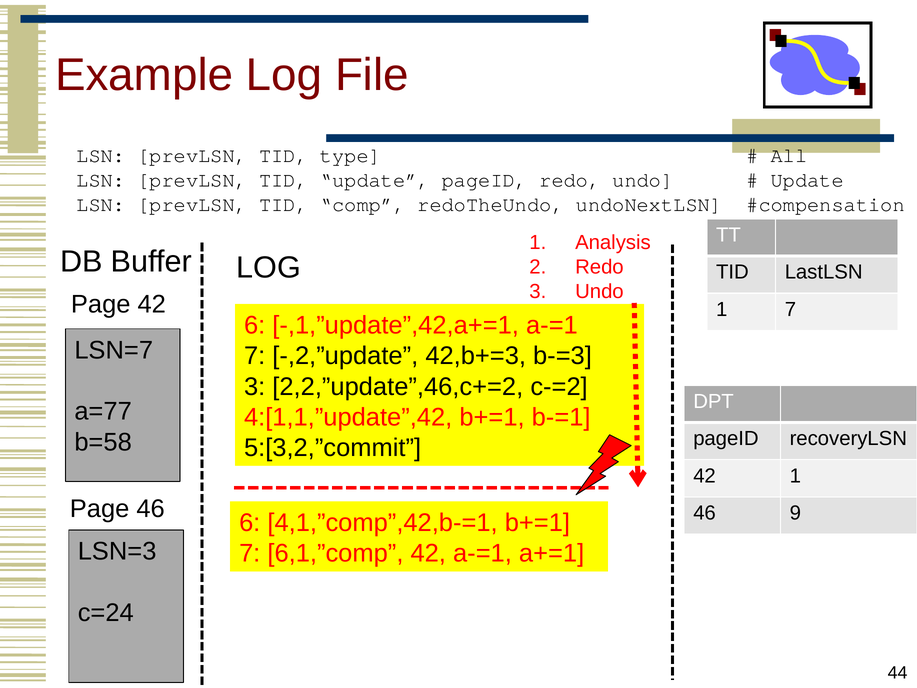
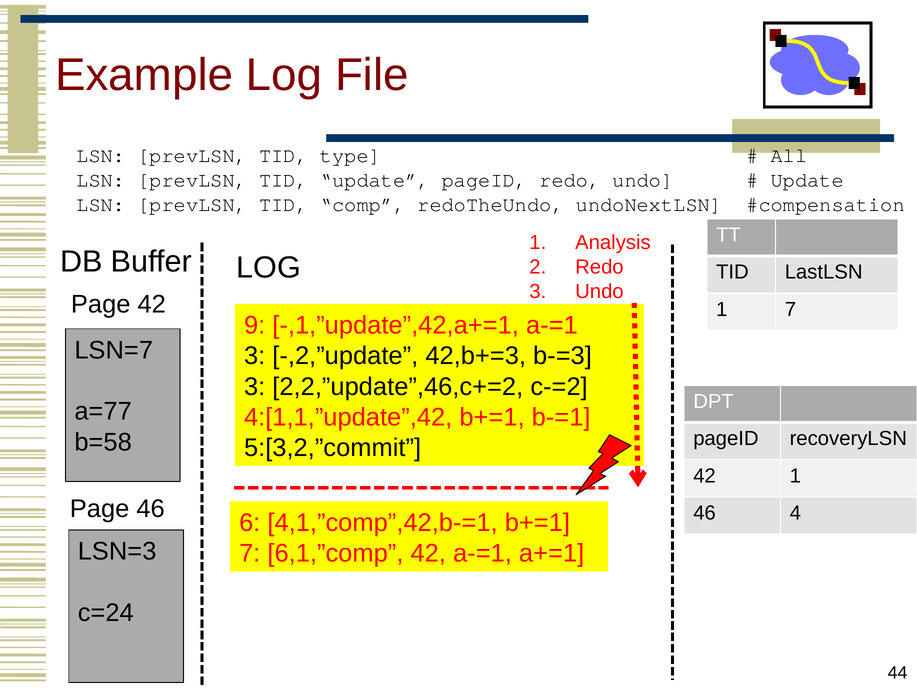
6: 6 -> 9 (255, 325)
7: 7 -> 3 (255, 356)
9: 9 -> 4 (795, 513)
